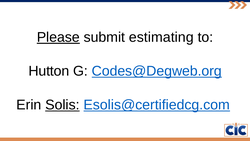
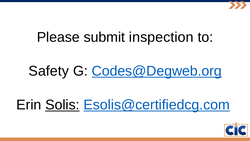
Please underline: present -> none (58, 37)
estimating: estimating -> inspection (161, 37)
Hutton: Hutton -> Safety (49, 71)
